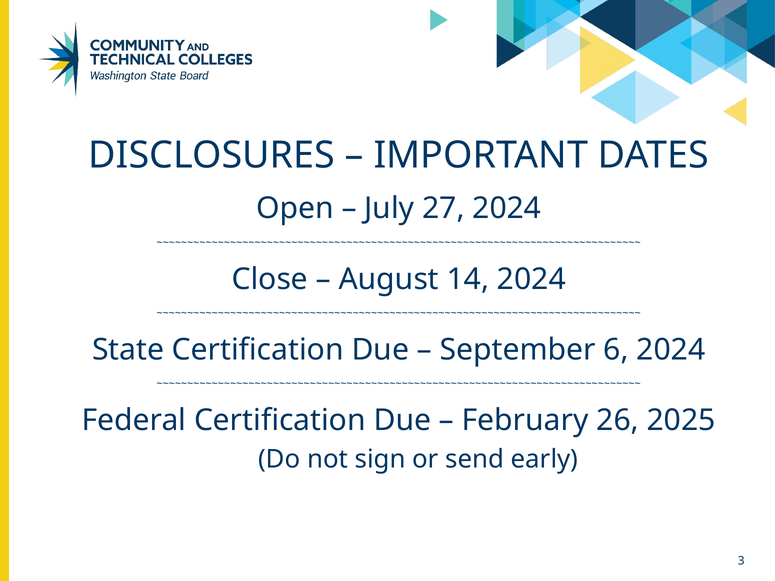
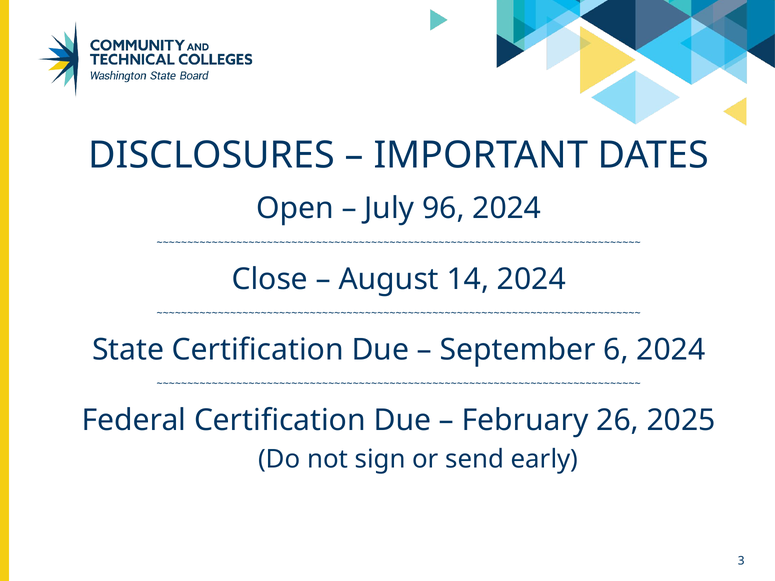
27: 27 -> 96 (443, 209)
